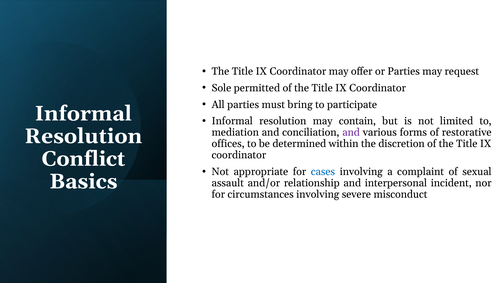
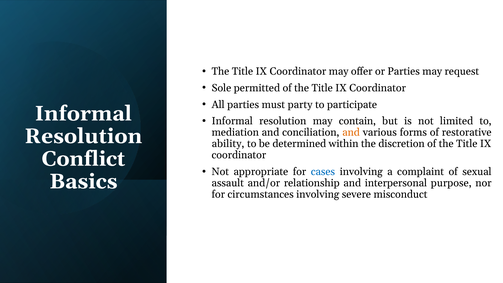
bring: bring -> party (300, 105)
and colour: purple -> orange (351, 132)
offices: offices -> ability (228, 144)
incident: incident -> purpose (451, 183)
